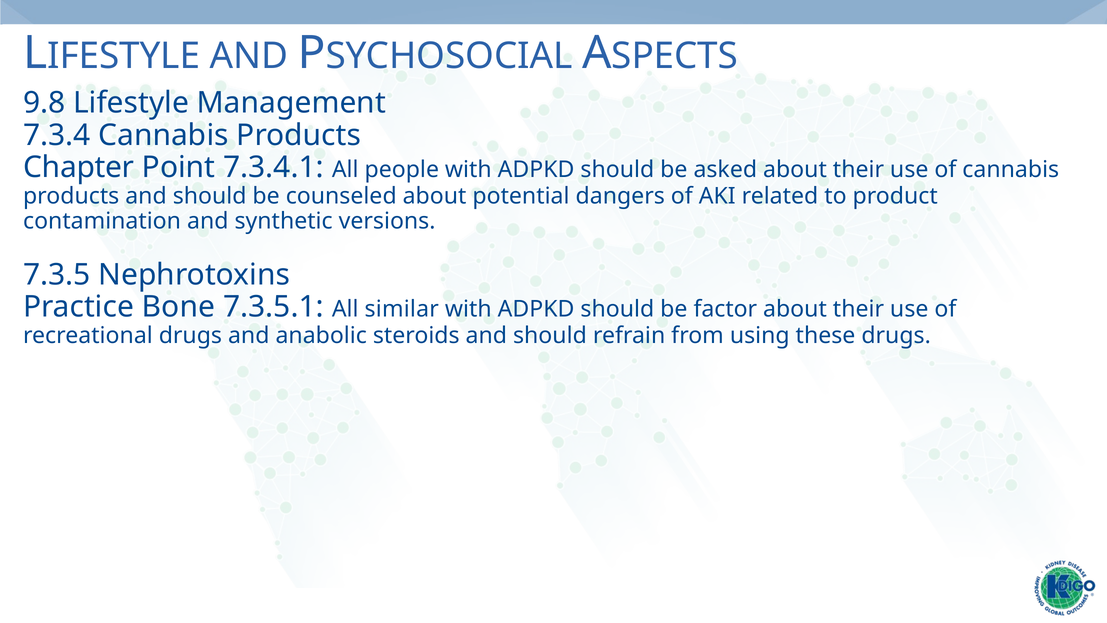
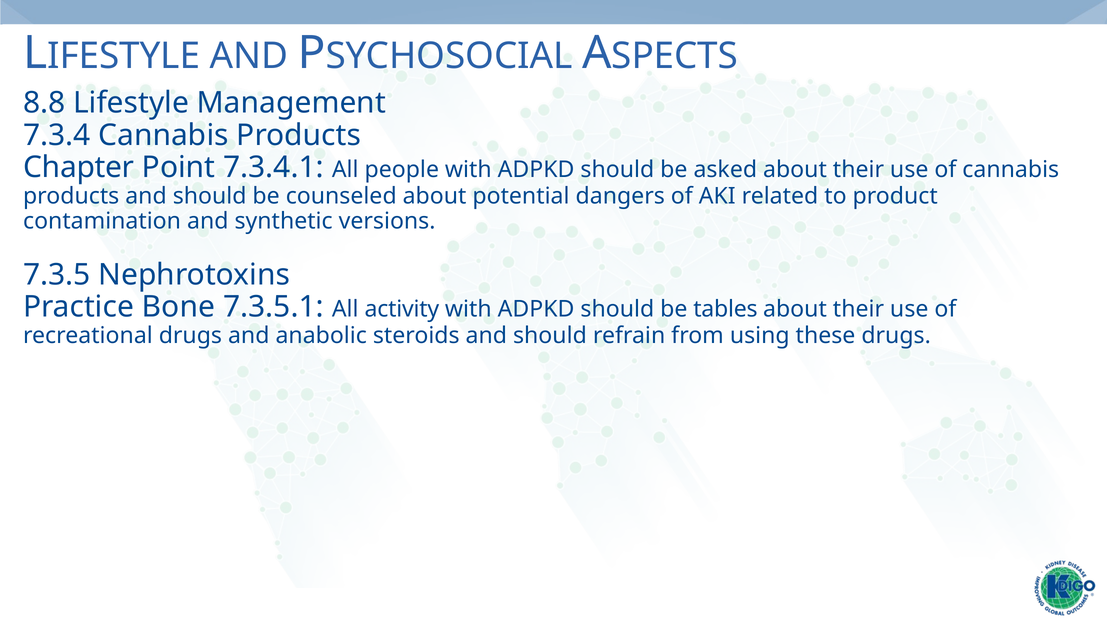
9.8: 9.8 -> 8.8 (44, 103)
similar: similar -> activity (402, 309)
factor: factor -> tables (725, 309)
